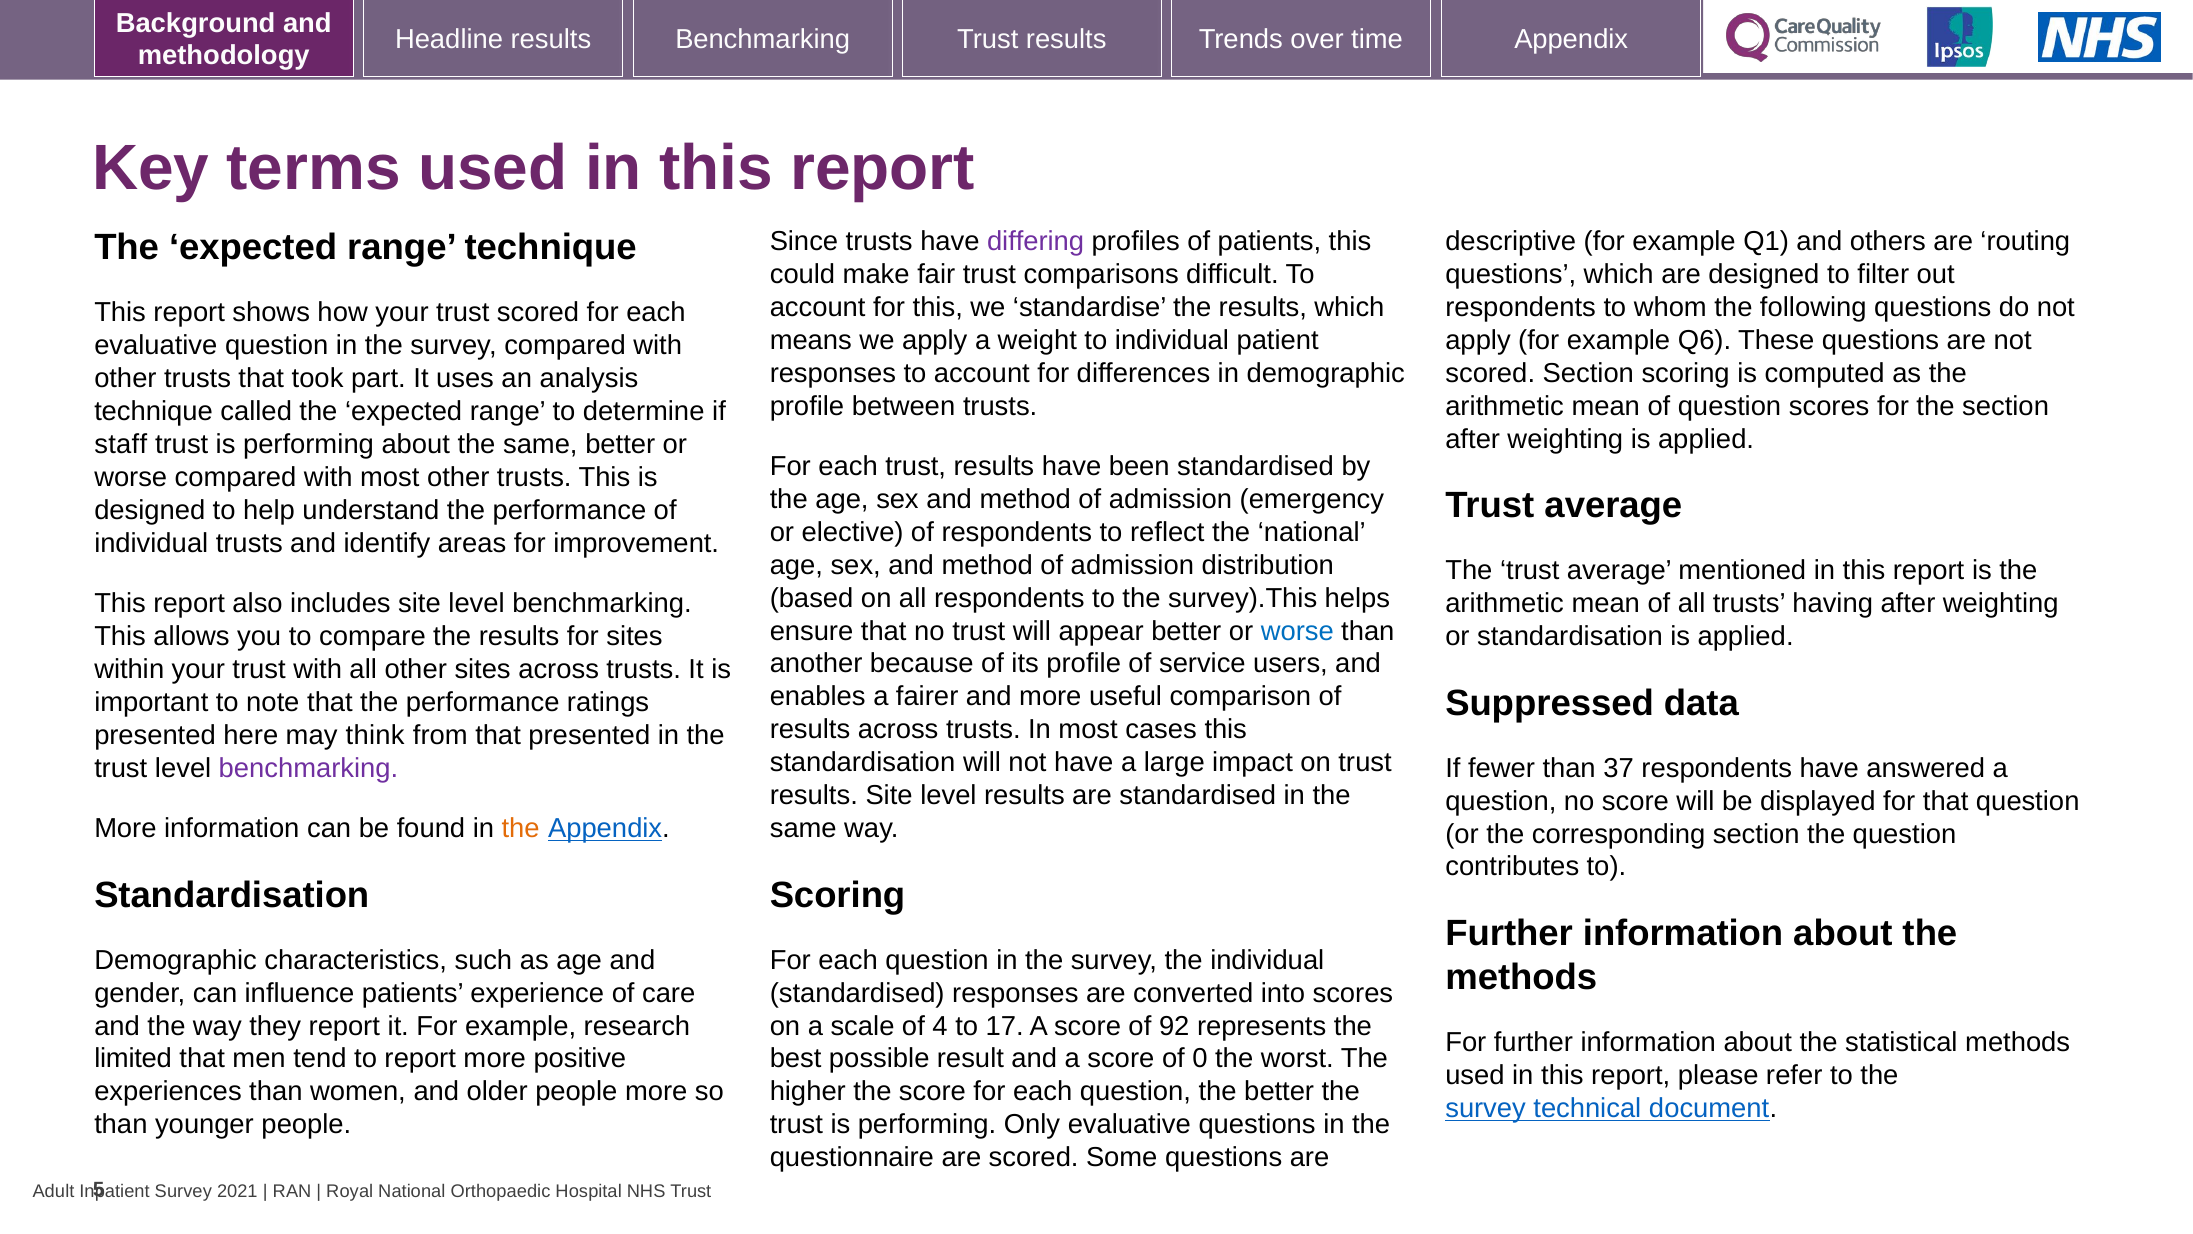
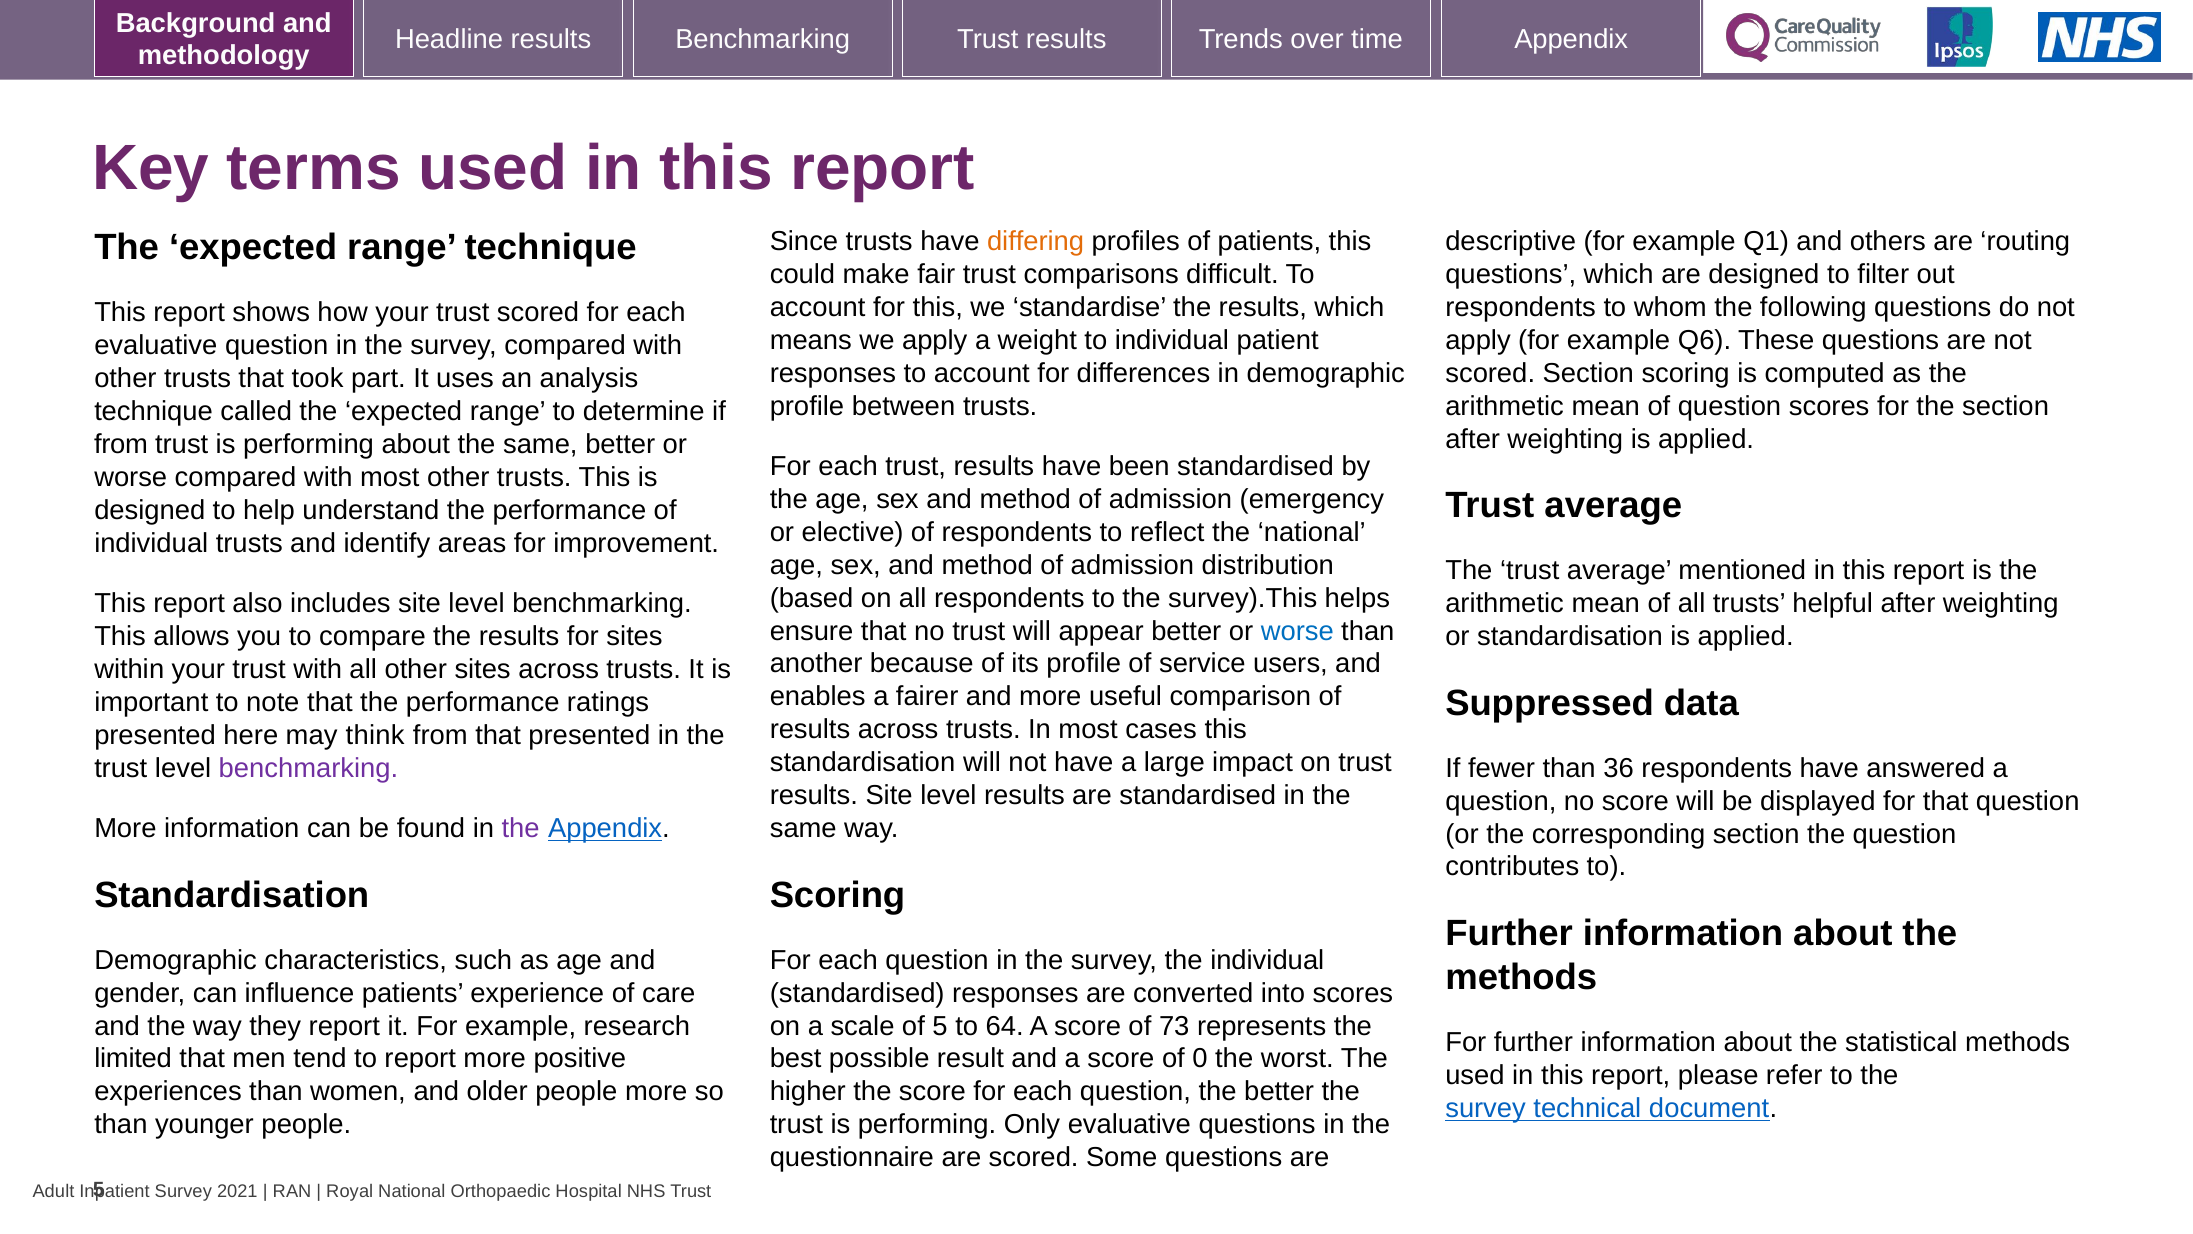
differing colour: purple -> orange (1036, 241)
staff: staff -> from (121, 444)
having: having -> helpful (1833, 603)
37: 37 -> 36 (1619, 768)
the colour: orange -> purple (521, 828)
of 4: 4 -> 5 (940, 1026)
17: 17 -> 64 (1005, 1026)
92: 92 -> 73 (1174, 1026)
